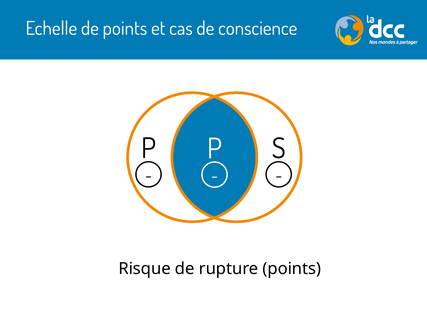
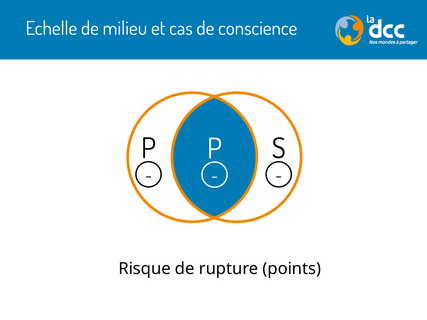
de points: points -> milieu (125, 29)
